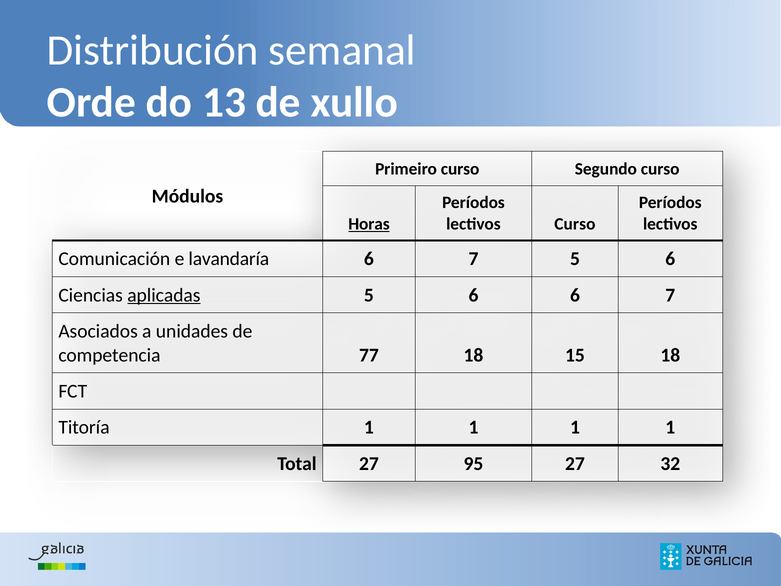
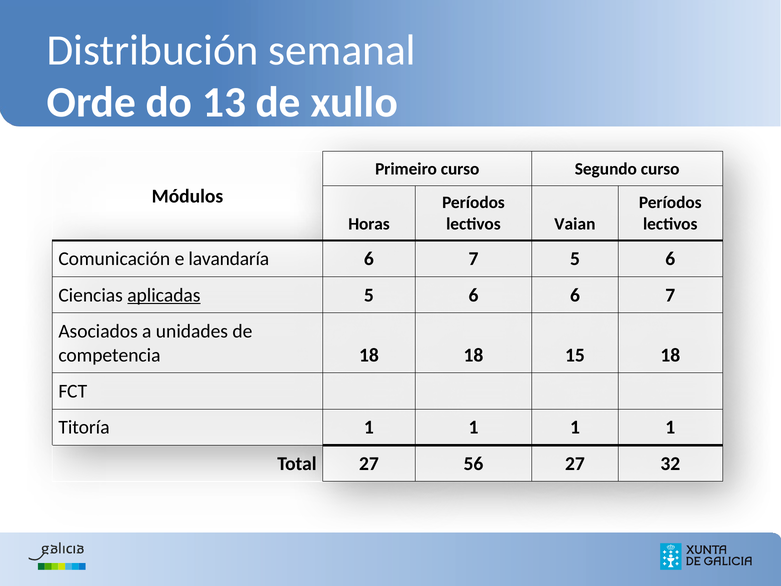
Horas underline: present -> none (369, 224)
lectivos Curso: Curso -> Vaian (575, 224)
competencia 77: 77 -> 18 (369, 355)
95: 95 -> 56 (473, 463)
